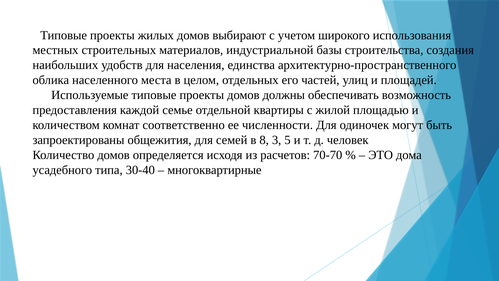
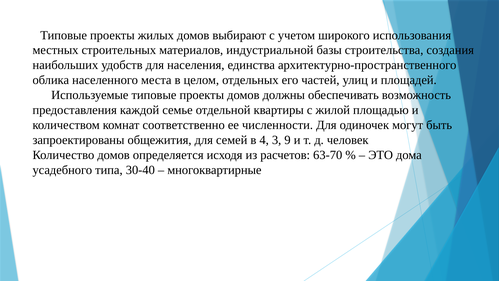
8: 8 -> 4 (264, 140)
5: 5 -> 9 (288, 140)
70-70: 70-70 -> 63-70 (328, 155)
